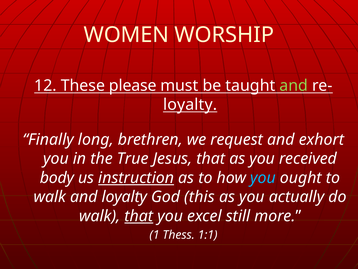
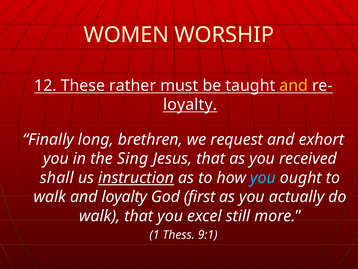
please: please -> rather (133, 85)
and colour: light green -> yellow (294, 85)
True: True -> Sing (133, 158)
body: body -> shall (57, 177)
this: this -> first (200, 197)
that underline: present -> none (139, 216)
1:1: 1:1 -> 9:1 (208, 234)
